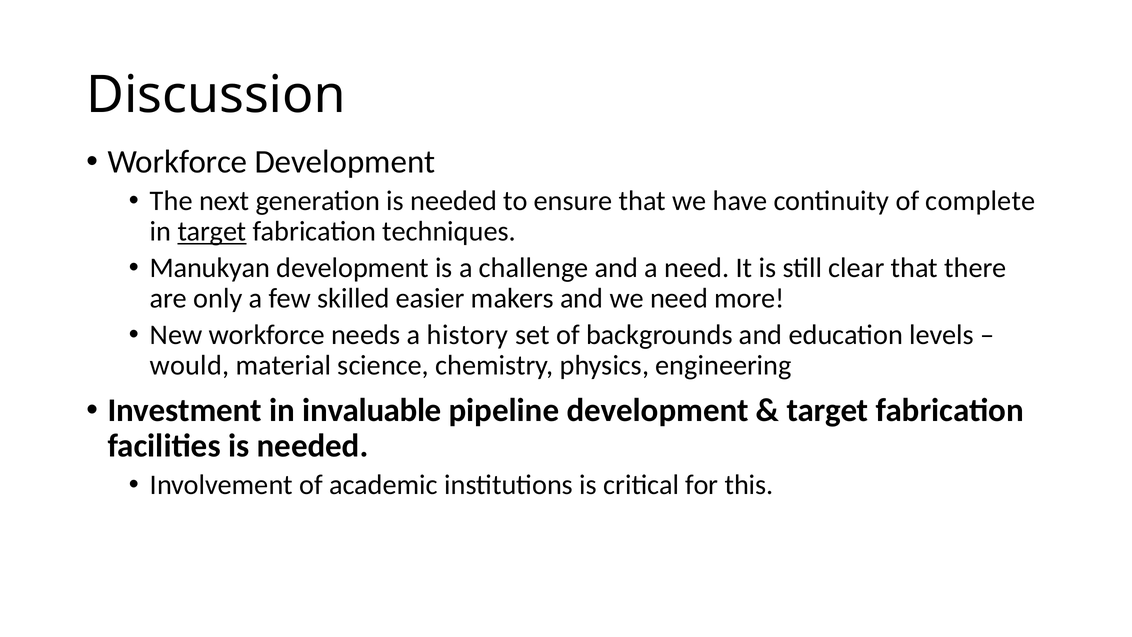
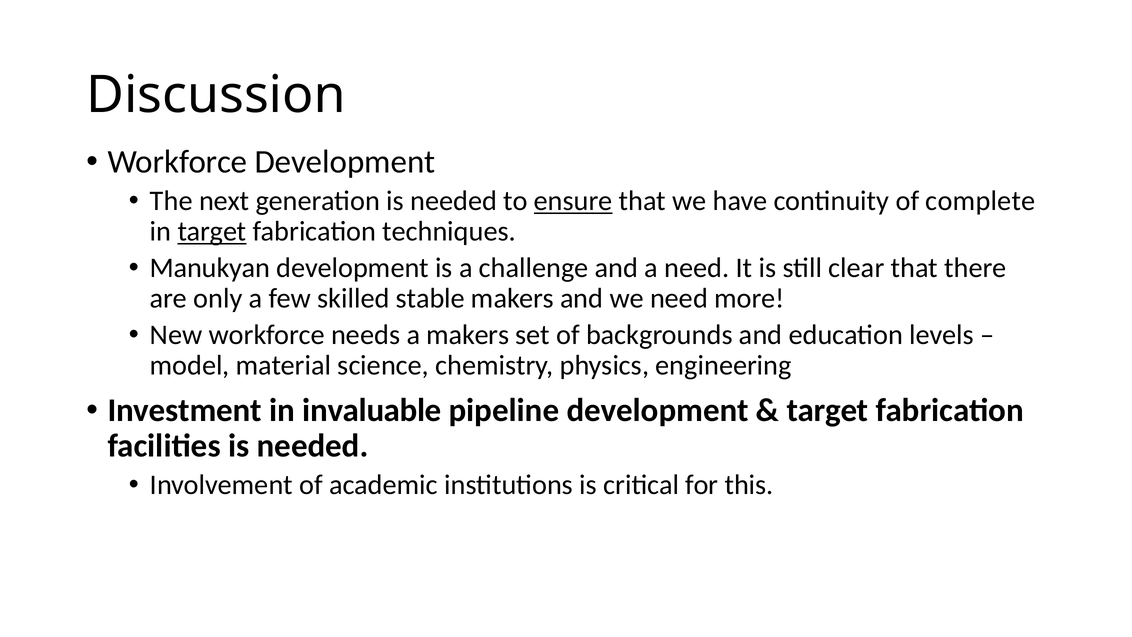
ensure underline: none -> present (573, 201)
easier: easier -> stable (430, 298)
a history: history -> makers (468, 335)
would: would -> model (190, 365)
